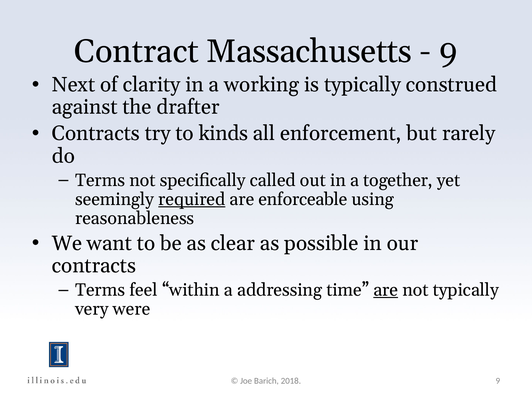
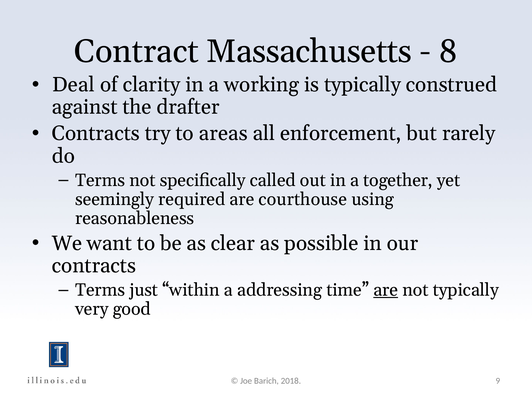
9: 9 -> 8 (448, 51)
Next: Next -> Deal (73, 85)
kinds: kinds -> areas (223, 134)
required underline: present -> none (192, 199)
enforceable: enforceable -> courthouse (303, 199)
feel: feel -> just (144, 290)
were: were -> good (132, 309)
